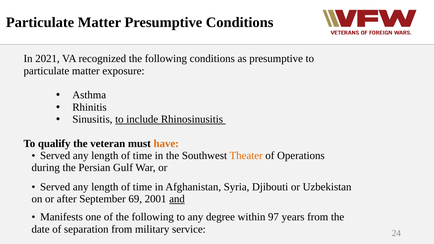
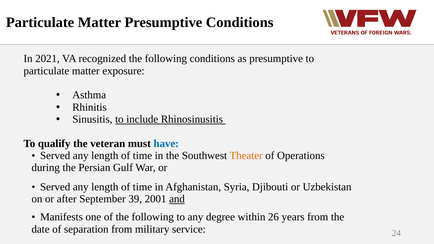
have colour: orange -> blue (166, 144)
69: 69 -> 39 (135, 199)
97: 97 -> 26 (273, 217)
